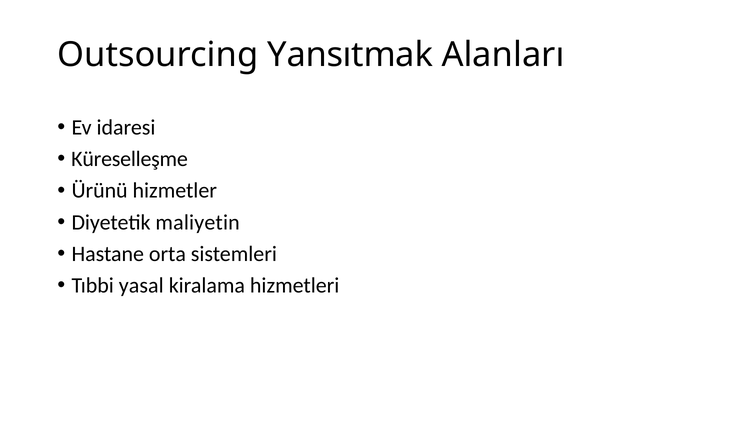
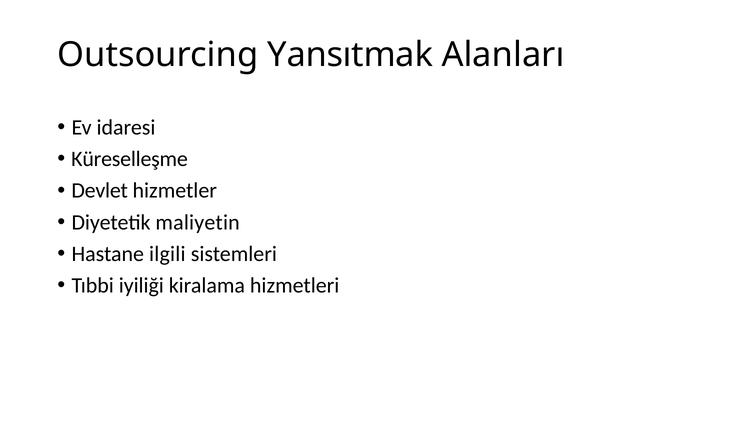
Ürünü: Ürünü -> Devlet (100, 190)
orta: orta -> ilgili (167, 254)
yasal: yasal -> iyiliği (141, 285)
